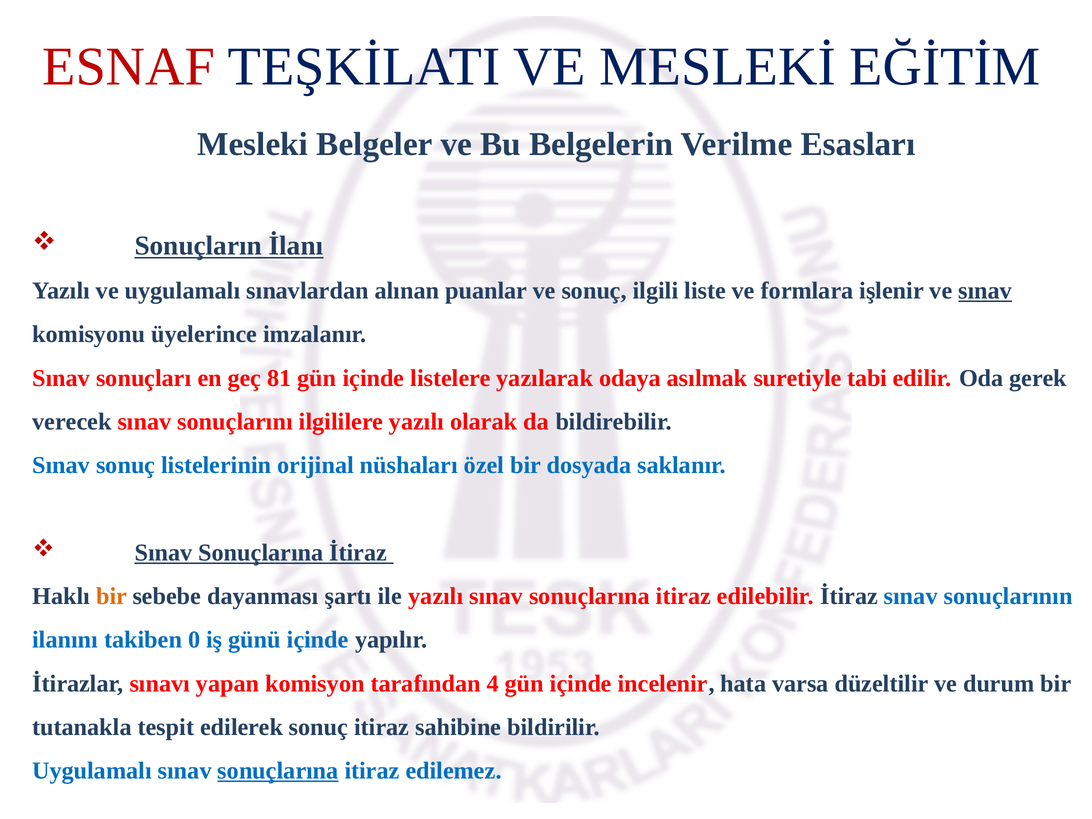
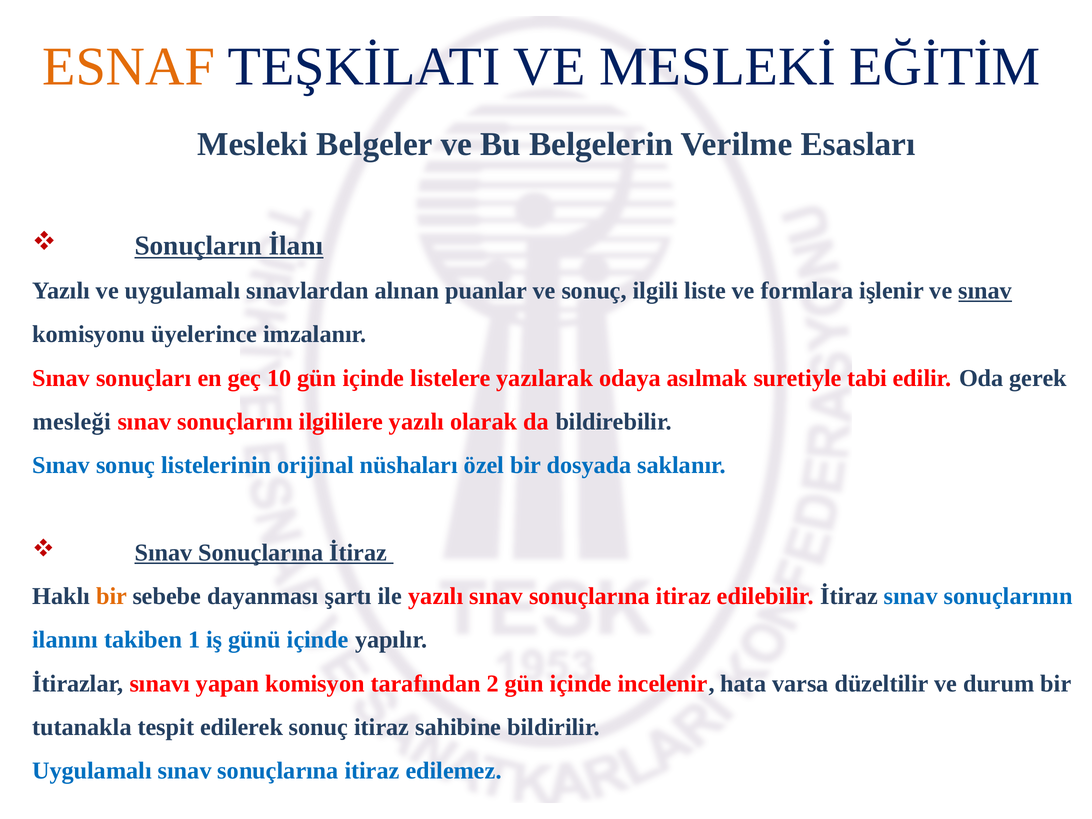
ESNAF colour: red -> orange (129, 67)
81: 81 -> 10 (279, 378)
verecek: verecek -> mesleği (72, 422)
0: 0 -> 1 (194, 640)
4: 4 -> 2 (493, 684)
sonuçlarına underline: present -> none (278, 771)
